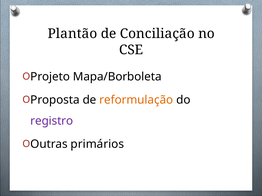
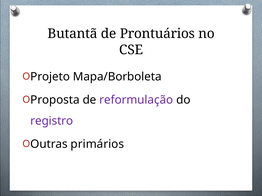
Plantão: Plantão -> Butantã (73, 34)
Conciliação: Conciliação -> Prontuários (157, 34)
reformulação colour: orange -> purple (136, 100)
